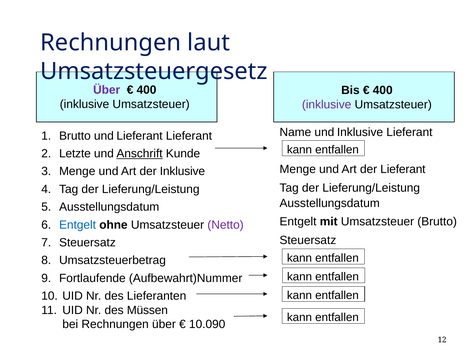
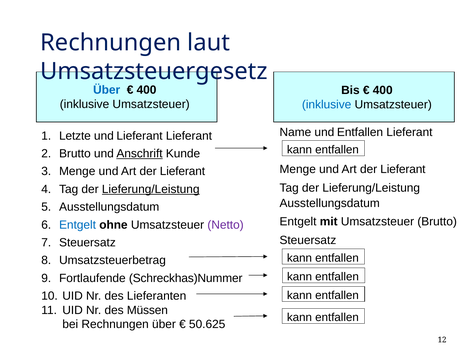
Über colour: purple -> blue (107, 90)
inklusive colour: purple -> blue (327, 105)
und Inklusive: Inklusive -> Entfallen (360, 132)
Brutto: Brutto -> Letzte (75, 136)
Letzte: Letzte -> Brutto (75, 154)
Inklusive: Inklusive -> Lieferant (182, 172)
Lieferung/Leistung underline: none -> present (151, 189)
Aufbewahrt)Nummer: Aufbewahrt)Nummer -> Schreckhas)Nummer (186, 278)
10.090: 10.090 -> 50.625 (207, 325)
